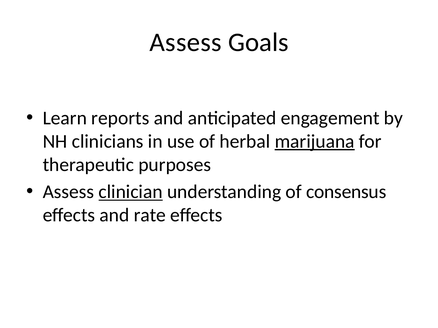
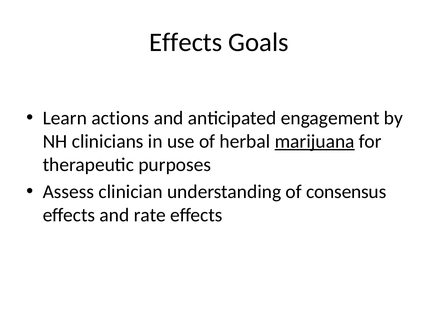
Assess: Assess -> Effects (186, 42)
reports: reports -> actions (120, 118)
clinician underline: present -> none (131, 192)
